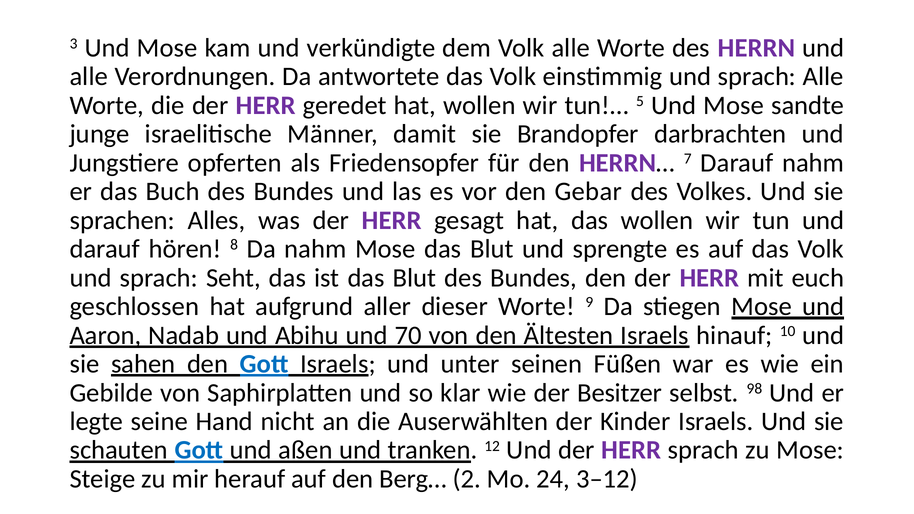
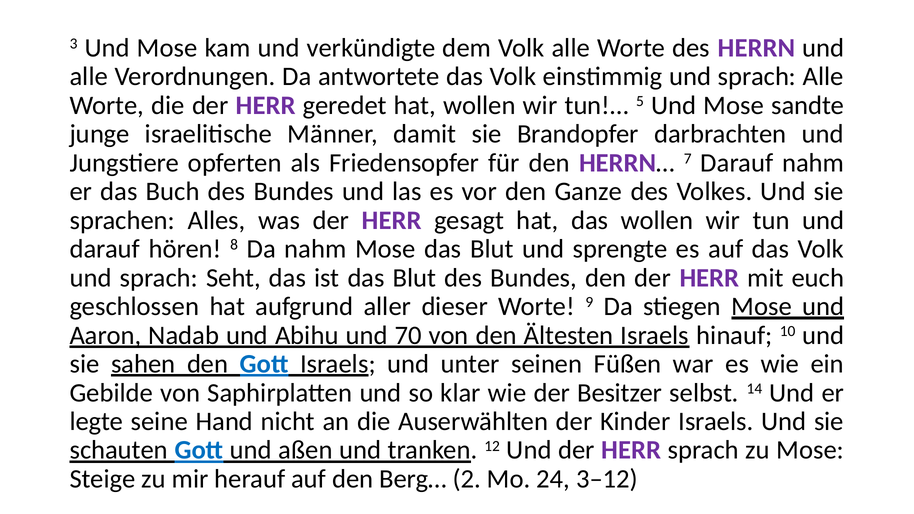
Gebar: Gebar -> Ganze (588, 192)
98: 98 -> 14 (754, 389)
